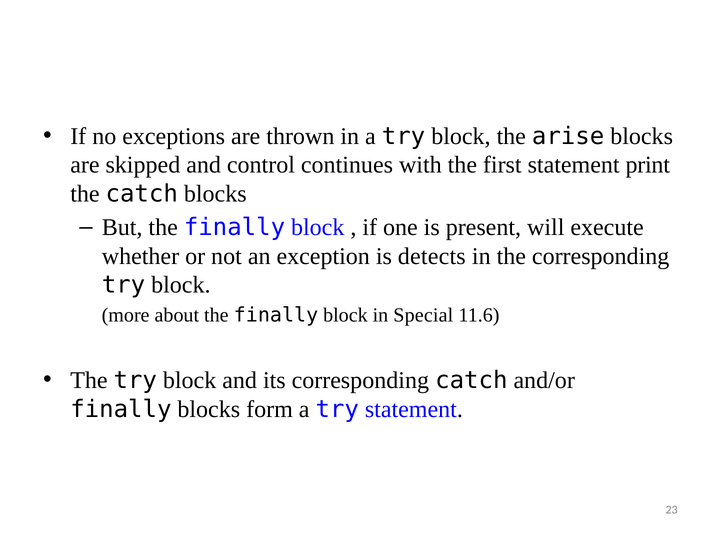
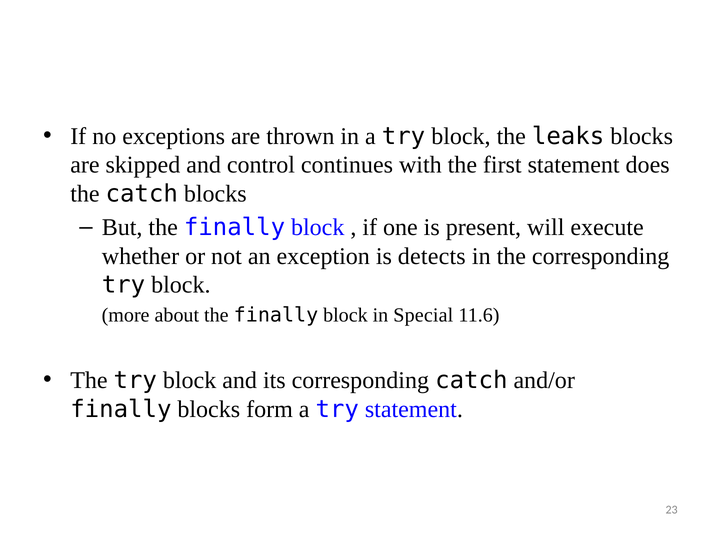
arise: arise -> leaks (568, 136)
print: print -> does (648, 165)
